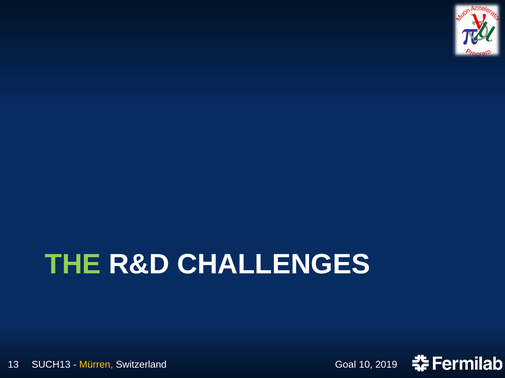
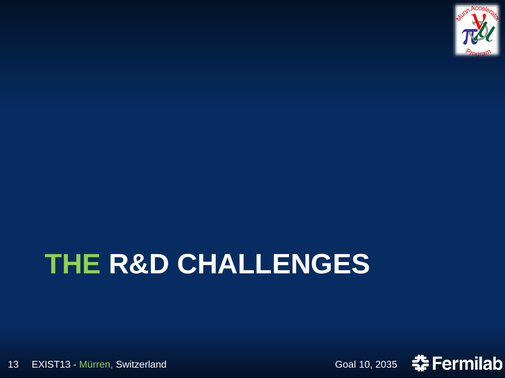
SUCH13: SUCH13 -> EXIST13 (51, 365)
Mürren colour: yellow -> light green (96, 365)
2019: 2019 -> 2035 (386, 365)
